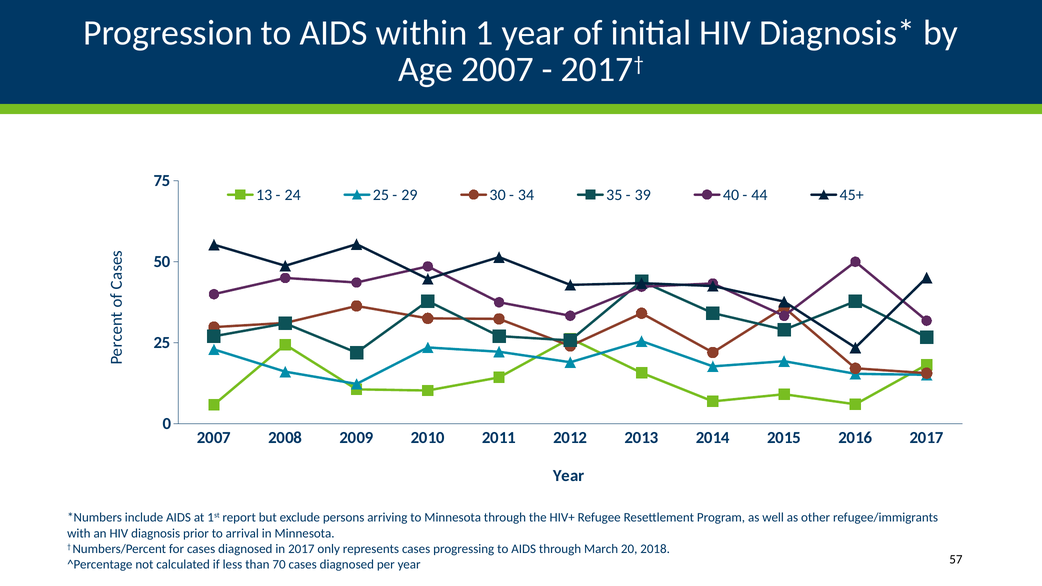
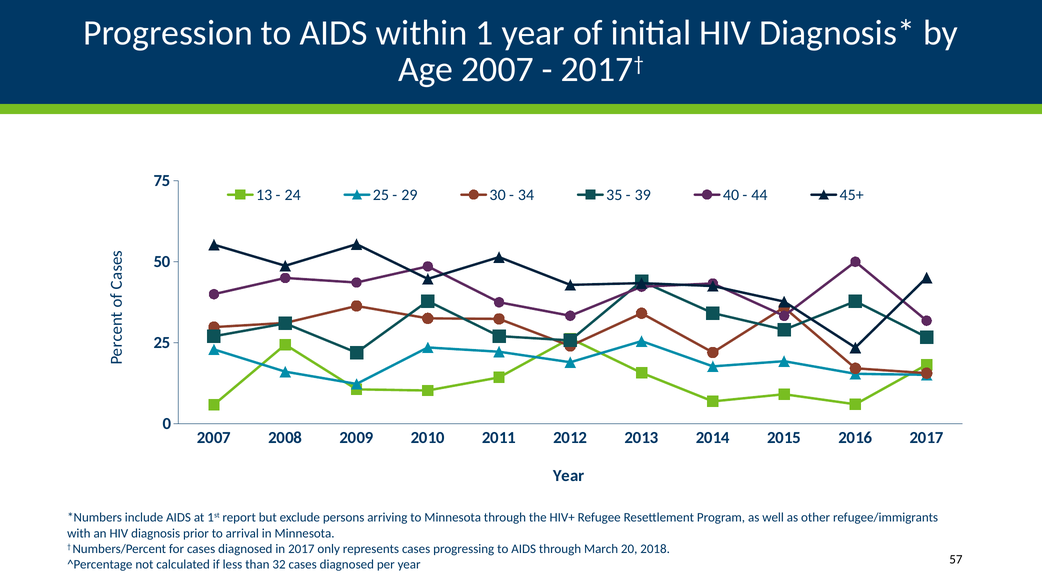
70: 70 -> 32 (279, 565)
